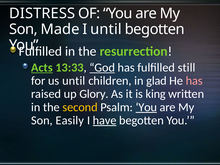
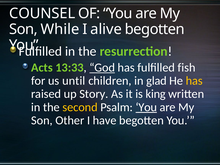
DISTRESS: DISTRESS -> COUNSEL (42, 13)
Made: Made -> While (60, 29)
I until: until -> alive (106, 29)
Acts underline: present -> none (42, 68)
still: still -> fish (187, 68)
has colour: pink -> yellow (194, 81)
Glory: Glory -> Story (94, 94)
Easily: Easily -> Other (70, 120)
have underline: present -> none (105, 120)
